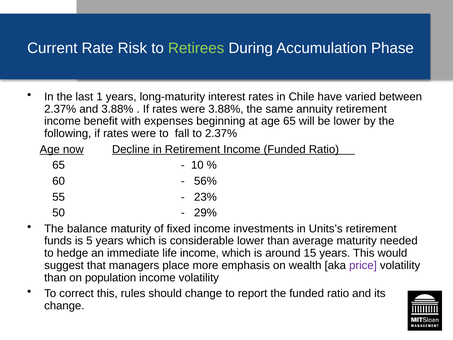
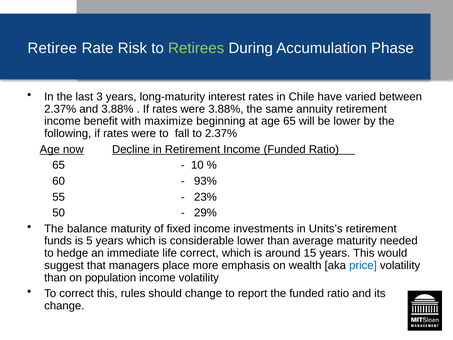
Current: Current -> Retiree (52, 48)
1: 1 -> 3 (99, 97)
expenses: expenses -> maximize (169, 121)
56%: 56% -> 93% (205, 181)
life income: income -> correct (199, 253)
price colour: purple -> blue (363, 265)
